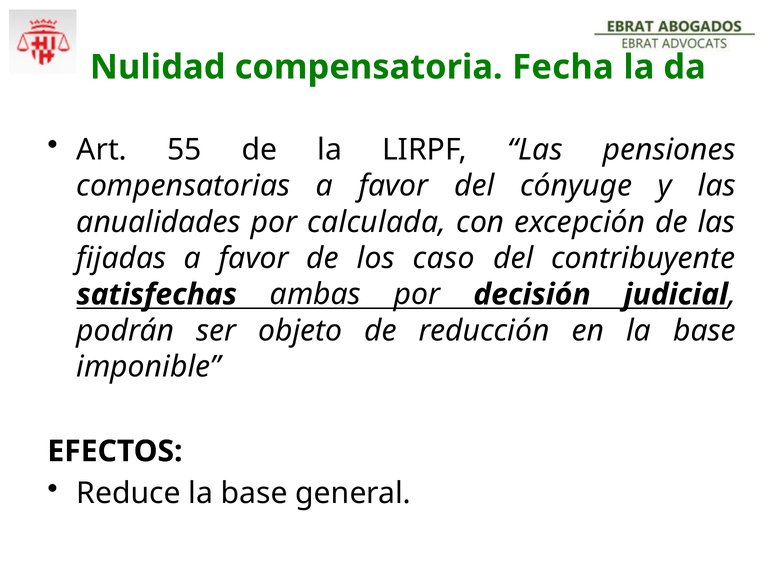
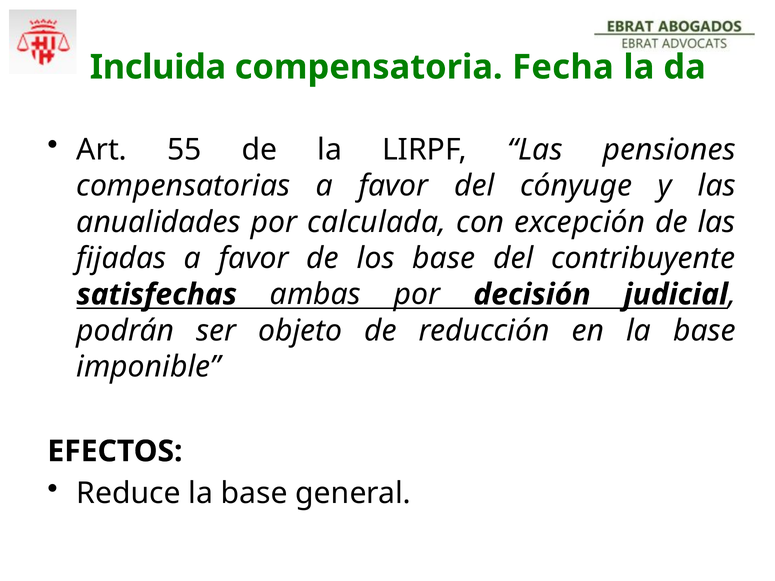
Nulidad: Nulidad -> Incluida (158, 67)
los caso: caso -> base (444, 258)
